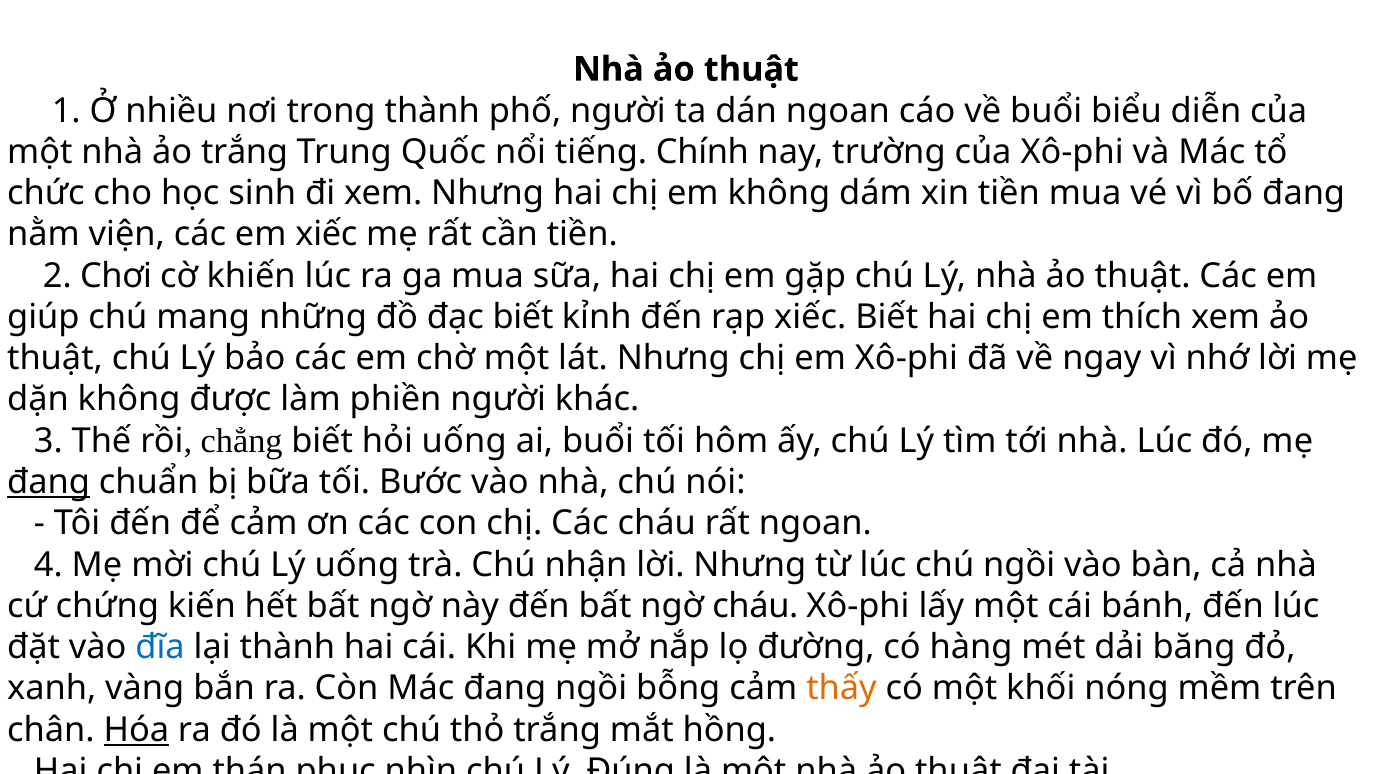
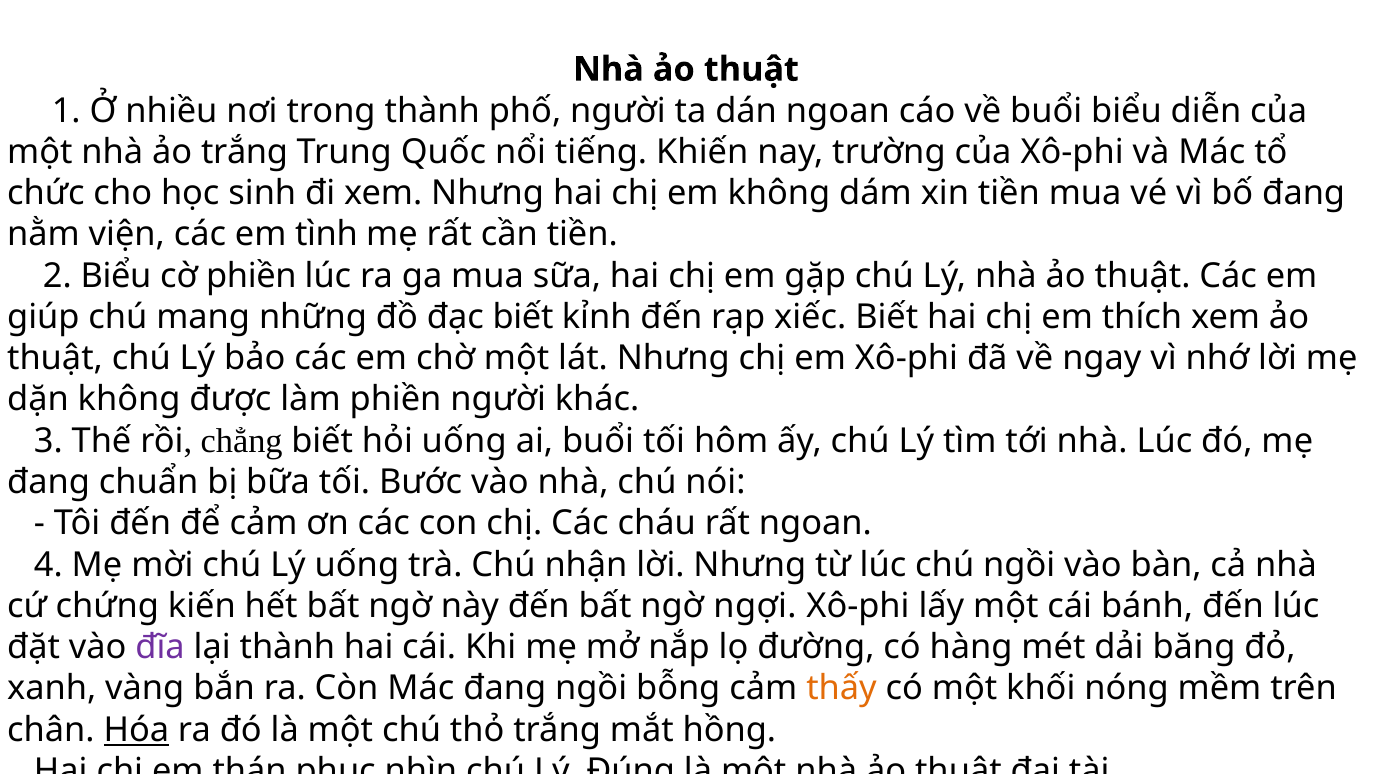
Chính: Chính -> Khiến (702, 152)
em xiếc: xiếc -> tình (326, 234)
2 Chơi: Chơi -> Biểu (116, 276)
cờ khiến: khiến -> phiền (251, 276)
đang underline: present -> none (49, 482)
ngờ cháu: cháu -> ngợi (755, 606)
đĩa colour: blue -> purple (160, 647)
